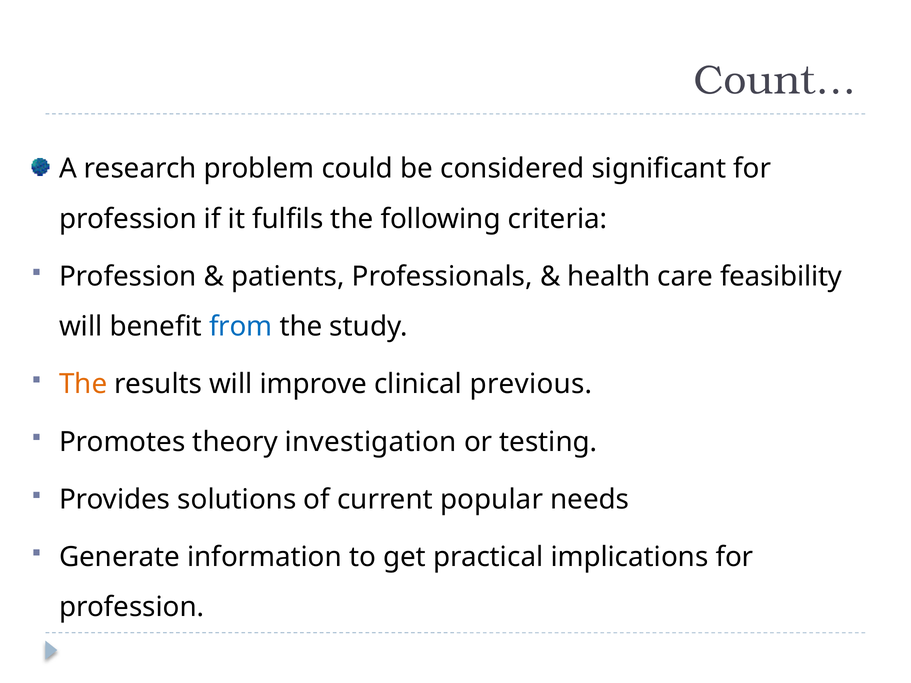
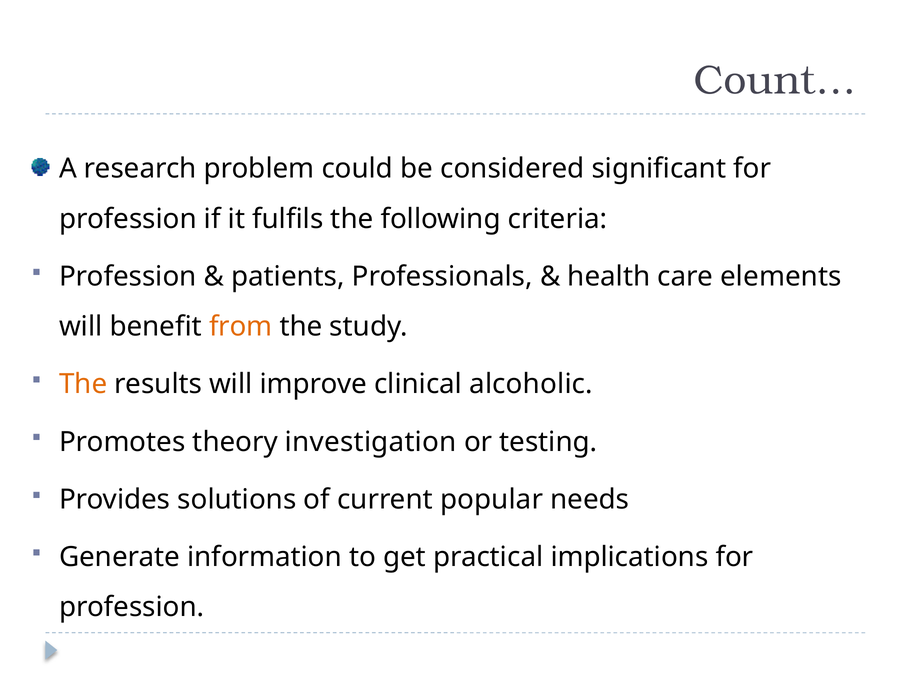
feasibility: feasibility -> elements (781, 277)
from colour: blue -> orange (241, 327)
previous: previous -> alcoholic (531, 384)
